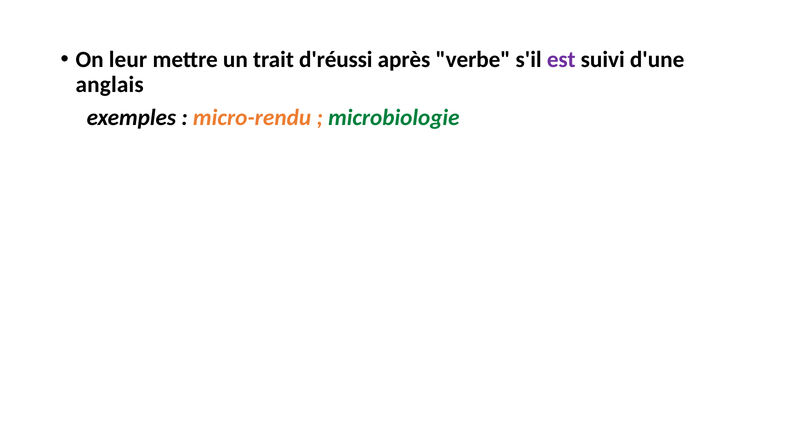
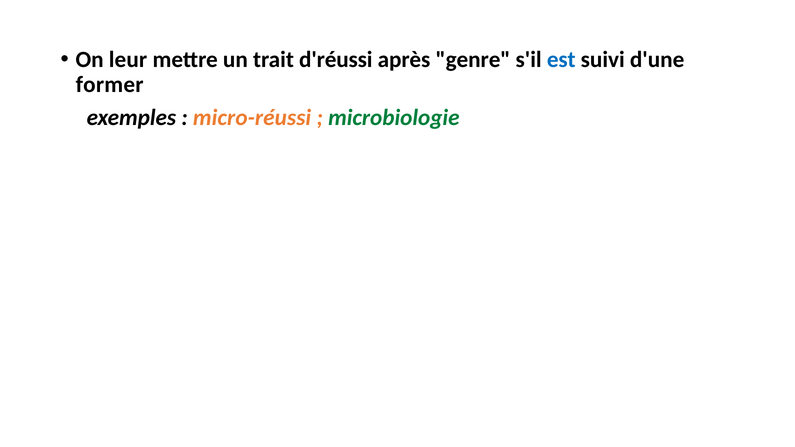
verbe: verbe -> genre (473, 59)
est colour: purple -> blue (561, 59)
anglais: anglais -> former (110, 84)
micro-rendu: micro-rendu -> micro-réussi (252, 118)
